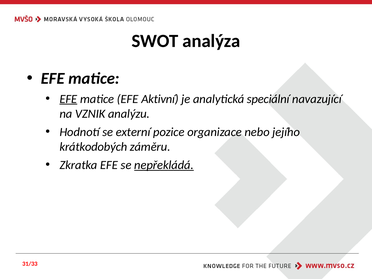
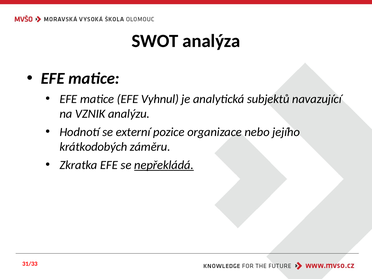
EFE underline: present -> none (68, 99)
Aktivní: Aktivní -> Vyhnul (160, 99)
speciální: speciální -> subjektů (268, 99)
